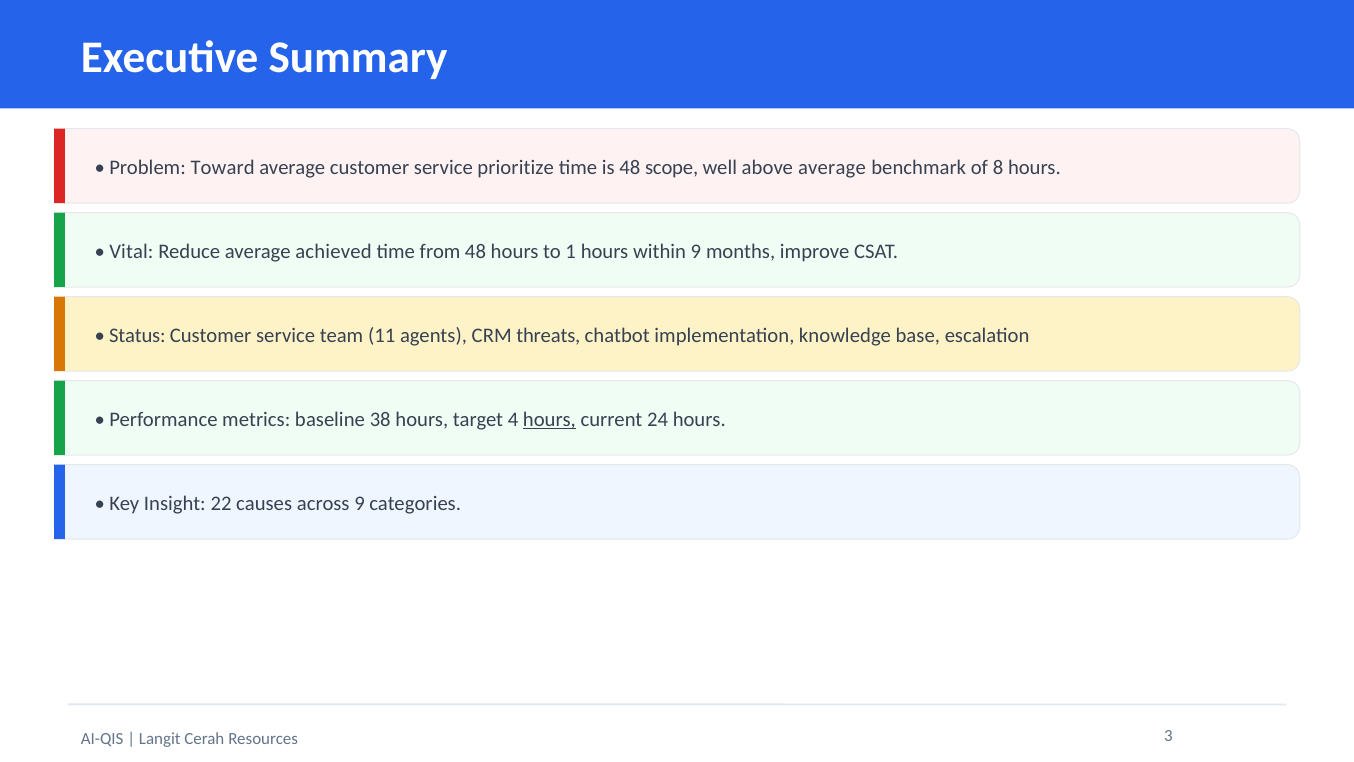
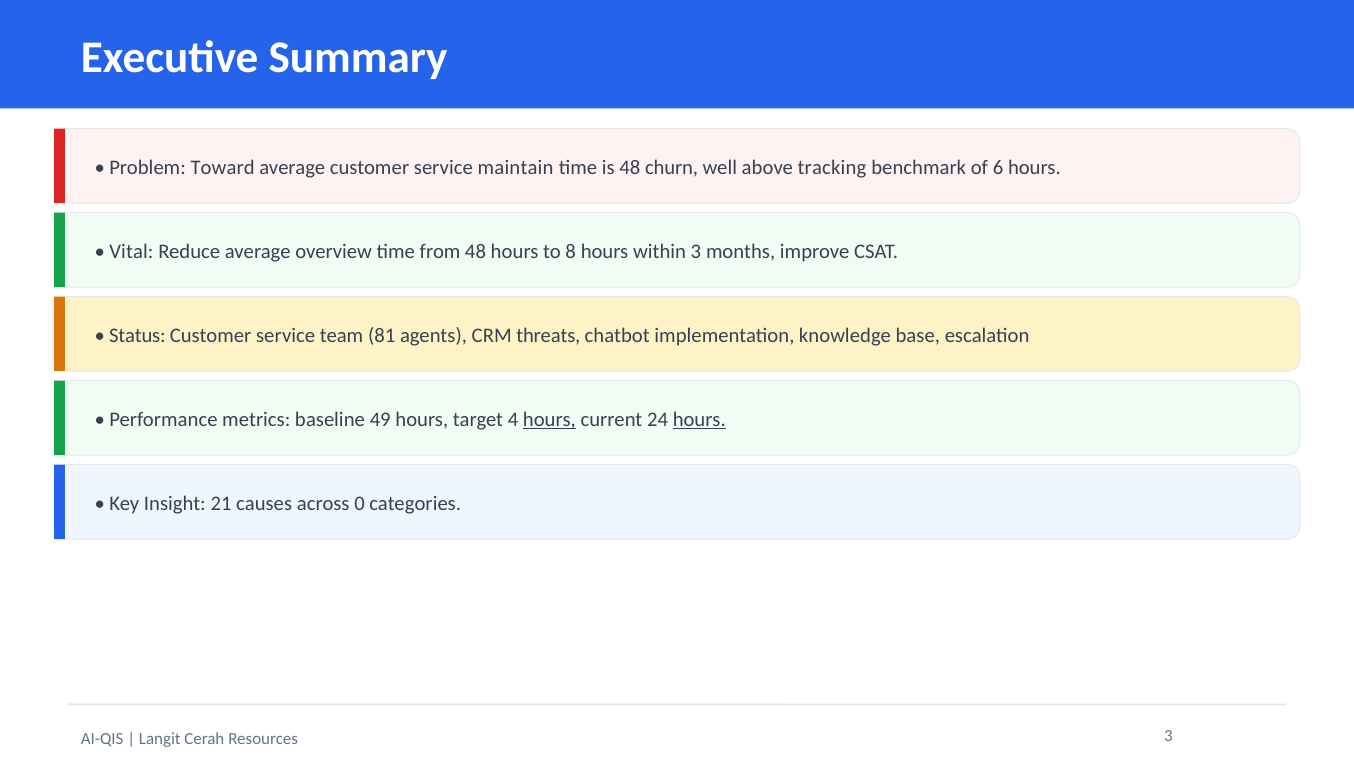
prioritize: prioritize -> maintain (516, 167)
scope: scope -> churn (672, 167)
above average: average -> tracking (832, 167)
8: 8 -> 6 (998, 167)
achieved: achieved -> overview (334, 251)
1: 1 -> 8 (571, 251)
within 9: 9 -> 3 (696, 251)
11: 11 -> 81 (382, 335)
38: 38 -> 49 (380, 419)
hours underline: none -> present (699, 419)
22: 22 -> 21 (221, 503)
across 9: 9 -> 0 (360, 503)
